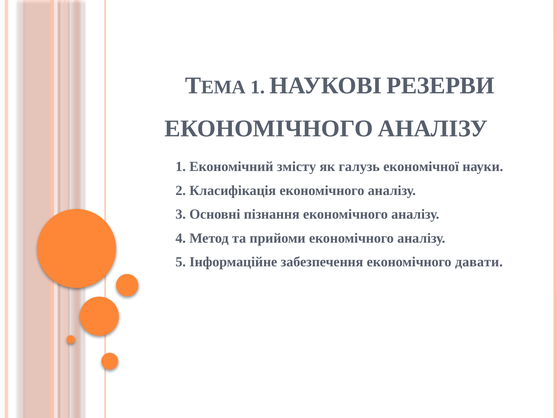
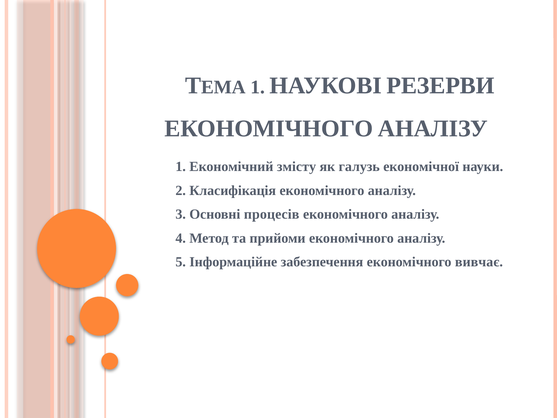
пізнання: пізнання -> процесів (272, 214)
давати: давати -> вивчає (479, 262)
